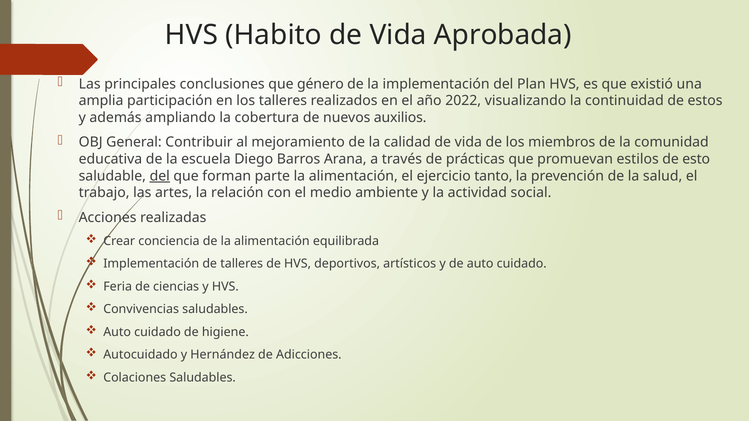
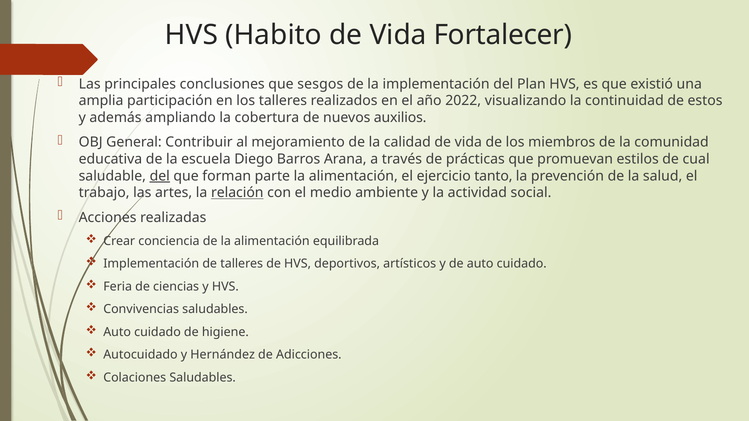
Aprobada: Aprobada -> Fortalecer (503, 35)
género: género -> sesgos (320, 84)
esto: esto -> cual (696, 159)
relación underline: none -> present (237, 193)
